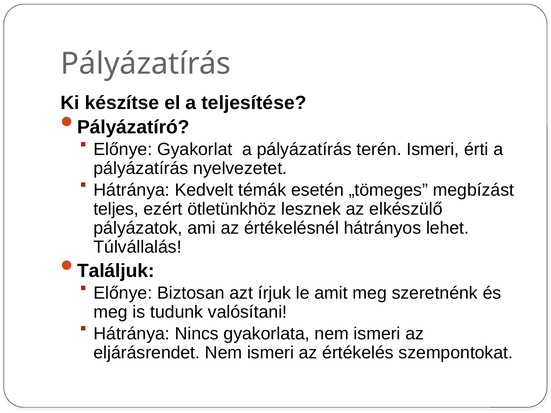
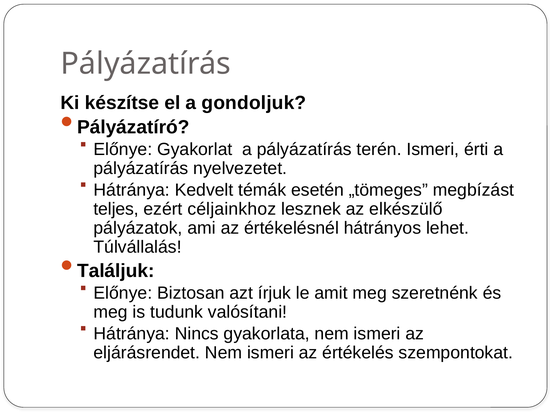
teljesítése: teljesítése -> gondoljuk (254, 103)
ötletünkhöz: ötletünkhöz -> céljainkhoz (232, 209)
